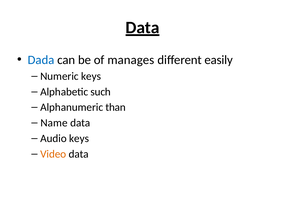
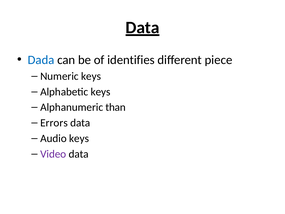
manages: manages -> identifies (131, 60)
easily: easily -> piece (219, 60)
Alphabetic such: such -> keys (101, 92)
Name: Name -> Errors (54, 123)
Video colour: orange -> purple (53, 154)
